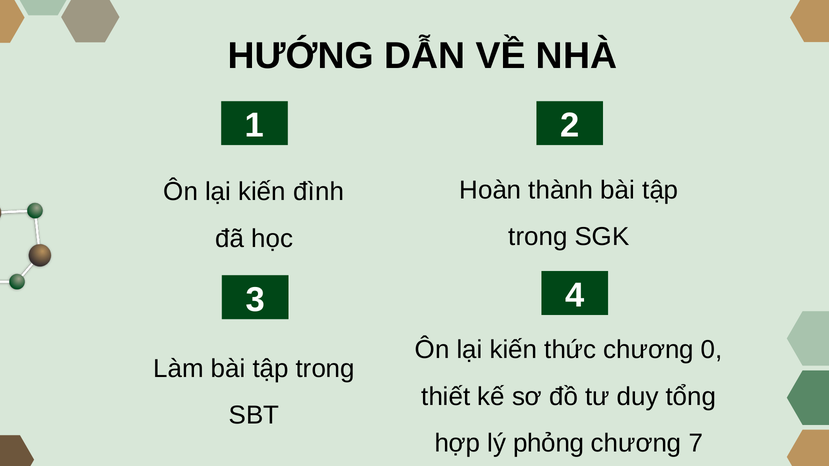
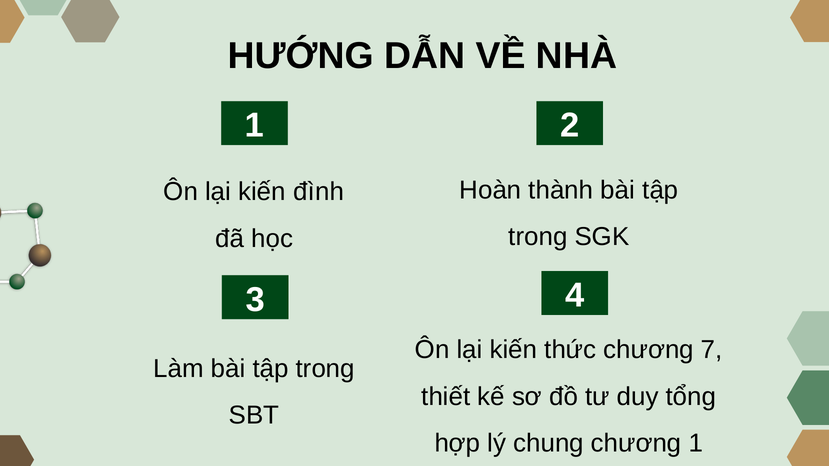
0: 0 -> 7 (712, 350)
phỏng: phỏng -> chung (549, 443)
chương 7: 7 -> 1 (696, 443)
